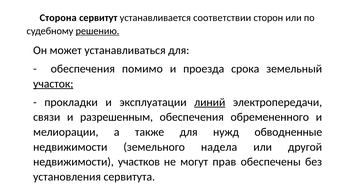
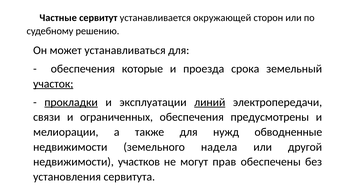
Сторона: Сторона -> Частные (58, 18)
соответствии: соответствии -> окружающей (222, 18)
решению underline: present -> none (97, 31)
помимо: помимо -> которые (142, 69)
прокладки underline: none -> present (71, 102)
разрешенным: разрешенным -> ограниченных (117, 117)
обремененного: обремененного -> предусмотрены (270, 117)
